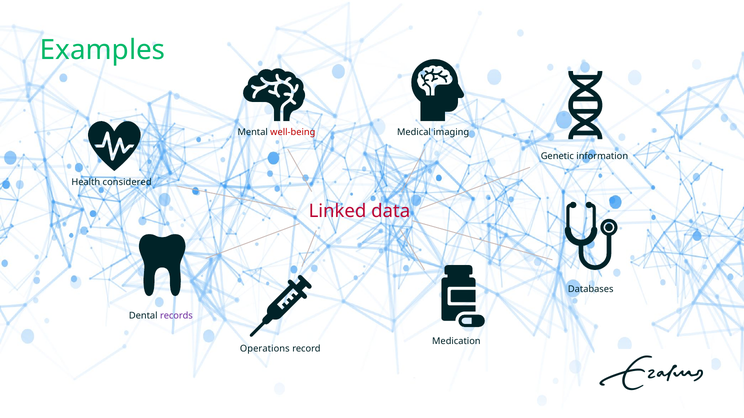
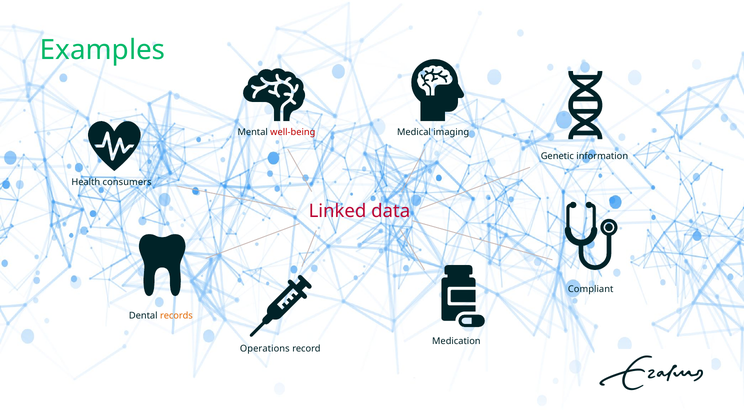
considered: considered -> consumers (127, 183)
Databases: Databases -> Compliant (591, 289)
records colour: purple -> orange (176, 316)
